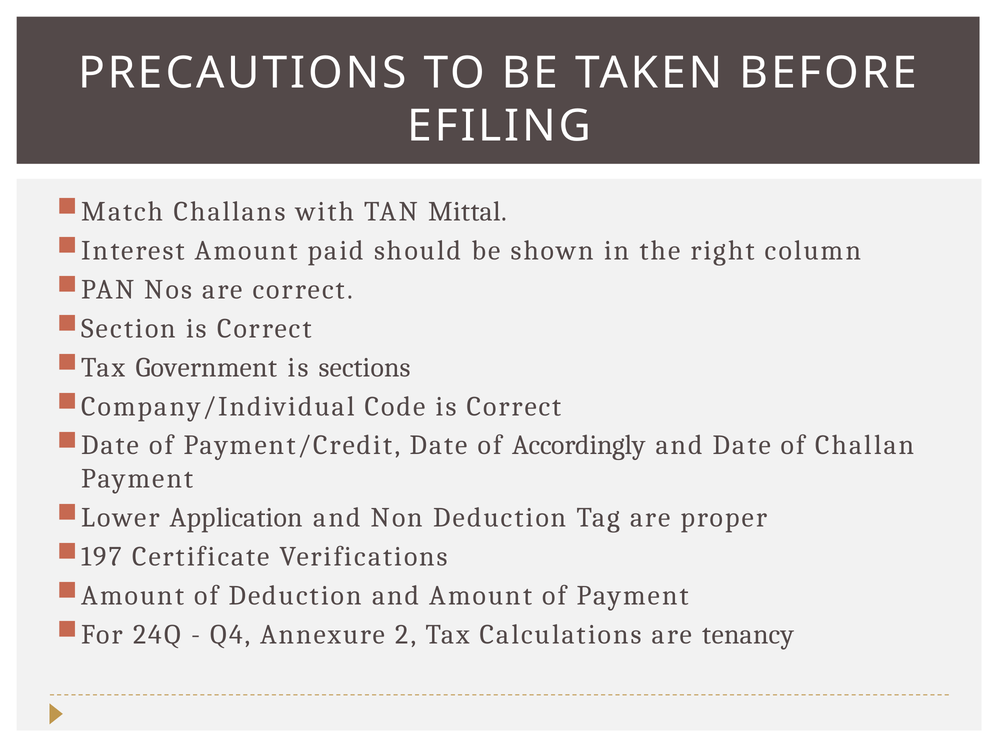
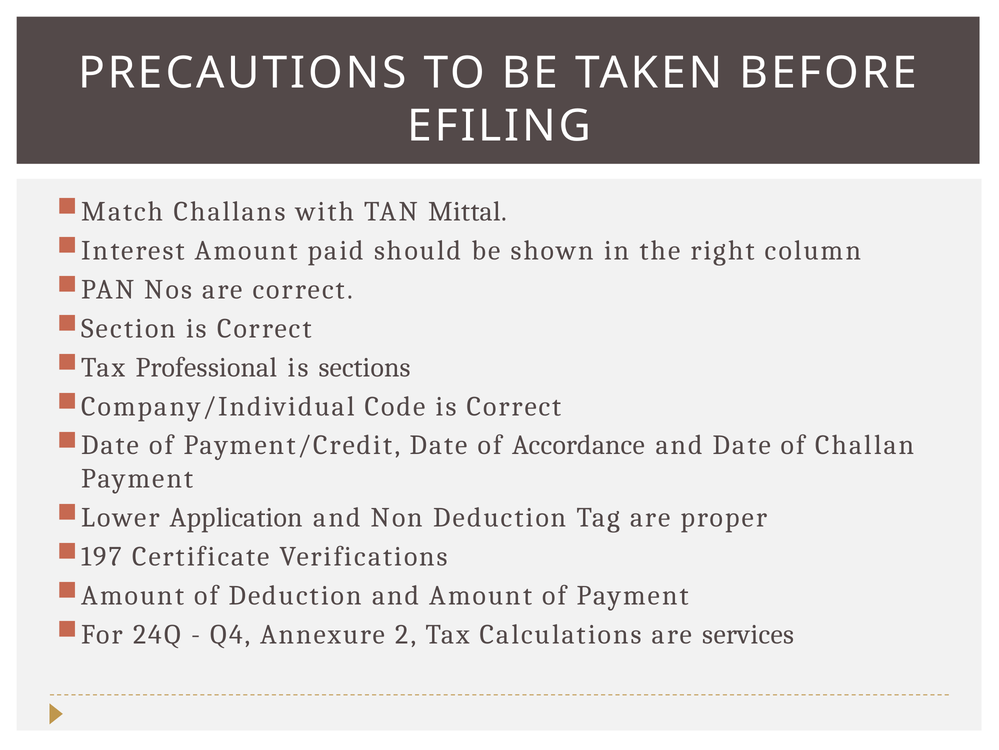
Government: Government -> Professional (206, 367)
Accordingly: Accordingly -> Accordance (579, 445)
tenancy: tenancy -> services (748, 634)
